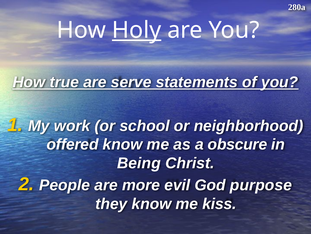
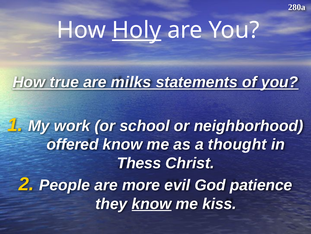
serve: serve -> milks (131, 82)
obscure: obscure -> thought (237, 144)
Being: Being -> Thess (139, 163)
purpose: purpose -> patience (261, 185)
know underline: none -> present (152, 203)
